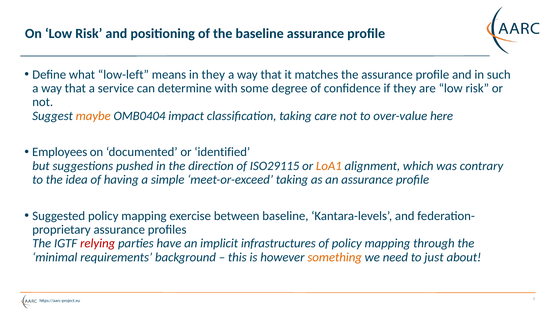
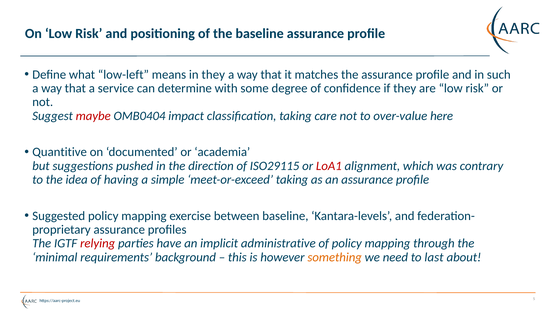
maybe colour: orange -> red (93, 116)
Employees: Employees -> Quantitive (60, 152)
identified: identified -> academia (222, 152)
LoA1 colour: orange -> red (329, 166)
infrastructures: infrastructures -> administrative (278, 244)
just: just -> last (434, 257)
